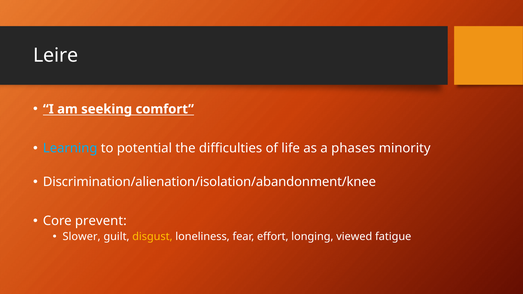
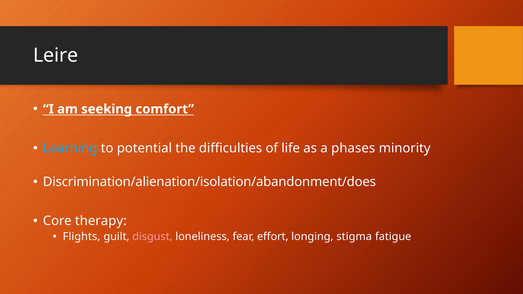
Discrimination/alienation/isolation/abandonment/knee: Discrimination/alienation/isolation/abandonment/knee -> Discrimination/alienation/isolation/abandonment/does (209, 182)
prevent: prevent -> therapy (101, 221)
Slower: Slower -> Flights (82, 237)
disgust colour: yellow -> pink (152, 237)
viewed: viewed -> stigma (354, 237)
